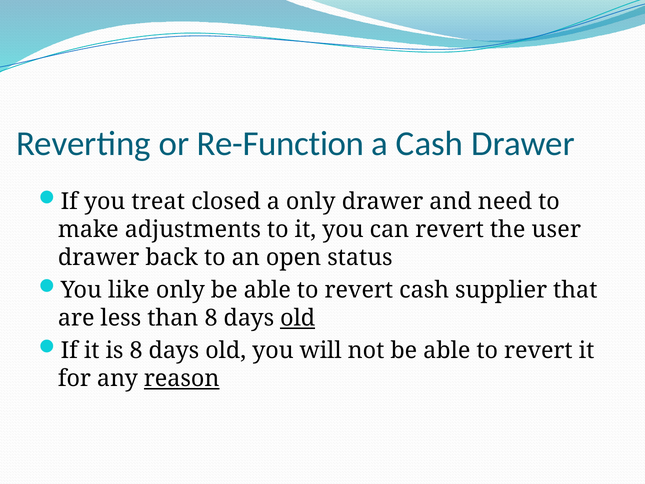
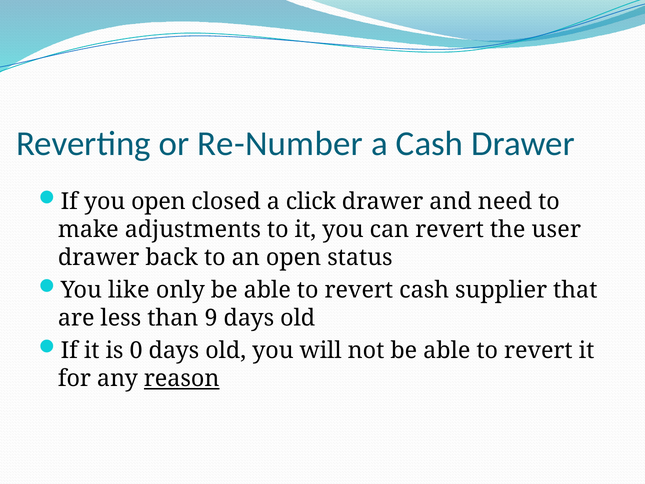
Re-Function: Re-Function -> Re-Number (280, 144)
you treat: treat -> open (158, 202)
a only: only -> click (311, 202)
than 8: 8 -> 9 (211, 318)
old underline: present -> none (298, 318)
is 8: 8 -> 0 (136, 350)
